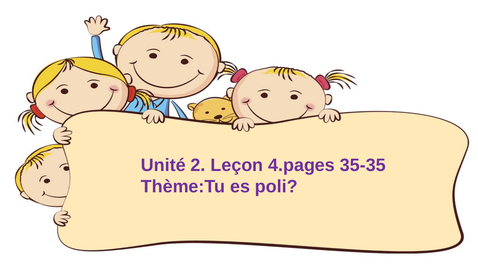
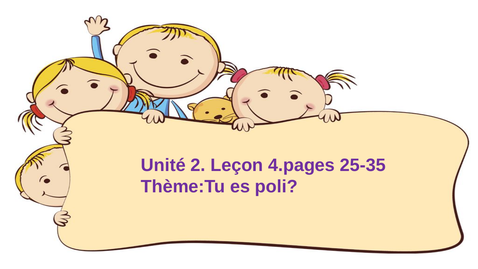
35-35: 35-35 -> 25-35 (363, 165)
